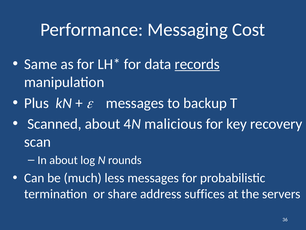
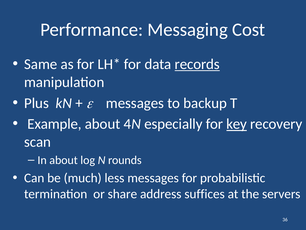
Scanned: Scanned -> Example (55, 124)
malicious: malicious -> especially (173, 124)
key underline: none -> present (237, 124)
